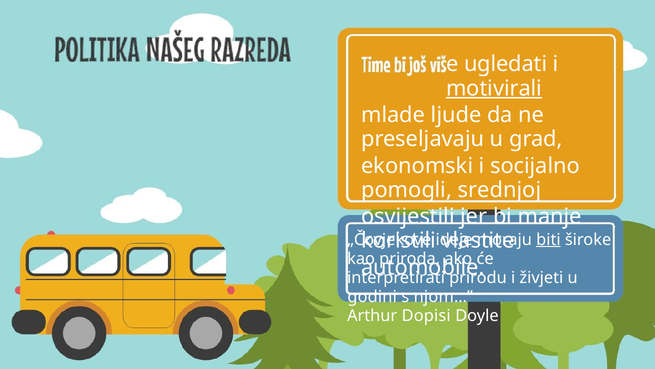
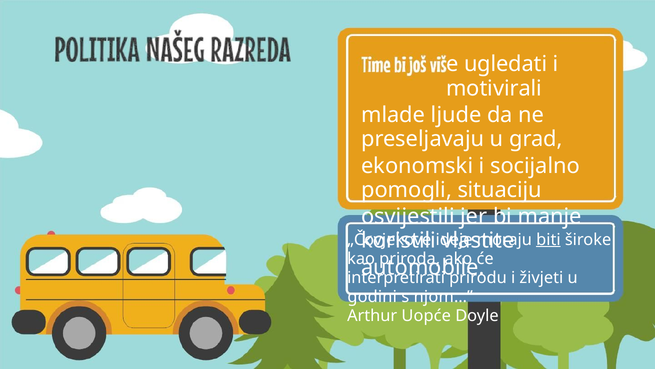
motivirali underline: present -> none (494, 88)
srednjoj: srednjoj -> situaciju (500, 190)
Dopisi: Dopisi -> Uopće (426, 316)
